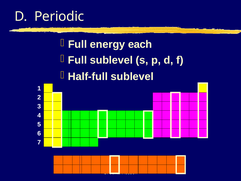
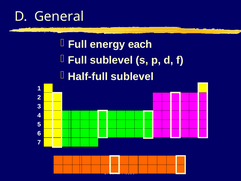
Periodic: Periodic -> General (59, 17)
